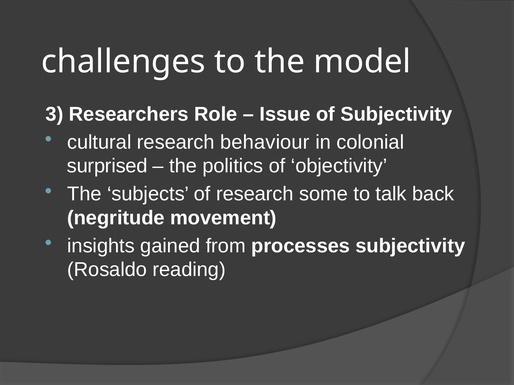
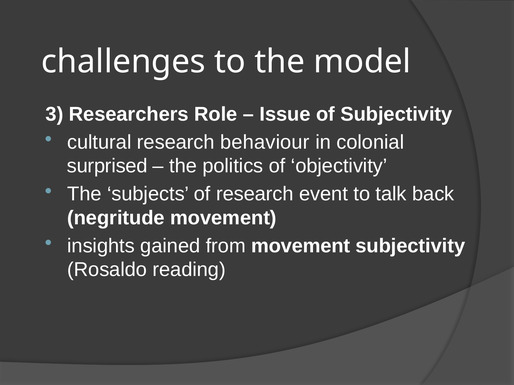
some: some -> event (324, 194)
from processes: processes -> movement (301, 246)
